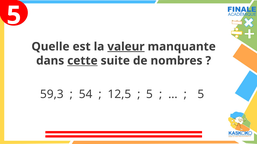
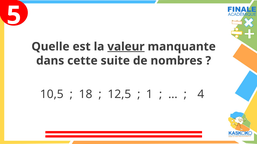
cette underline: present -> none (82, 61)
59,3: 59,3 -> 10,5 (52, 94)
54: 54 -> 18 (86, 94)
5: 5 -> 1 (150, 94)
5: 5 -> 4 (201, 94)
